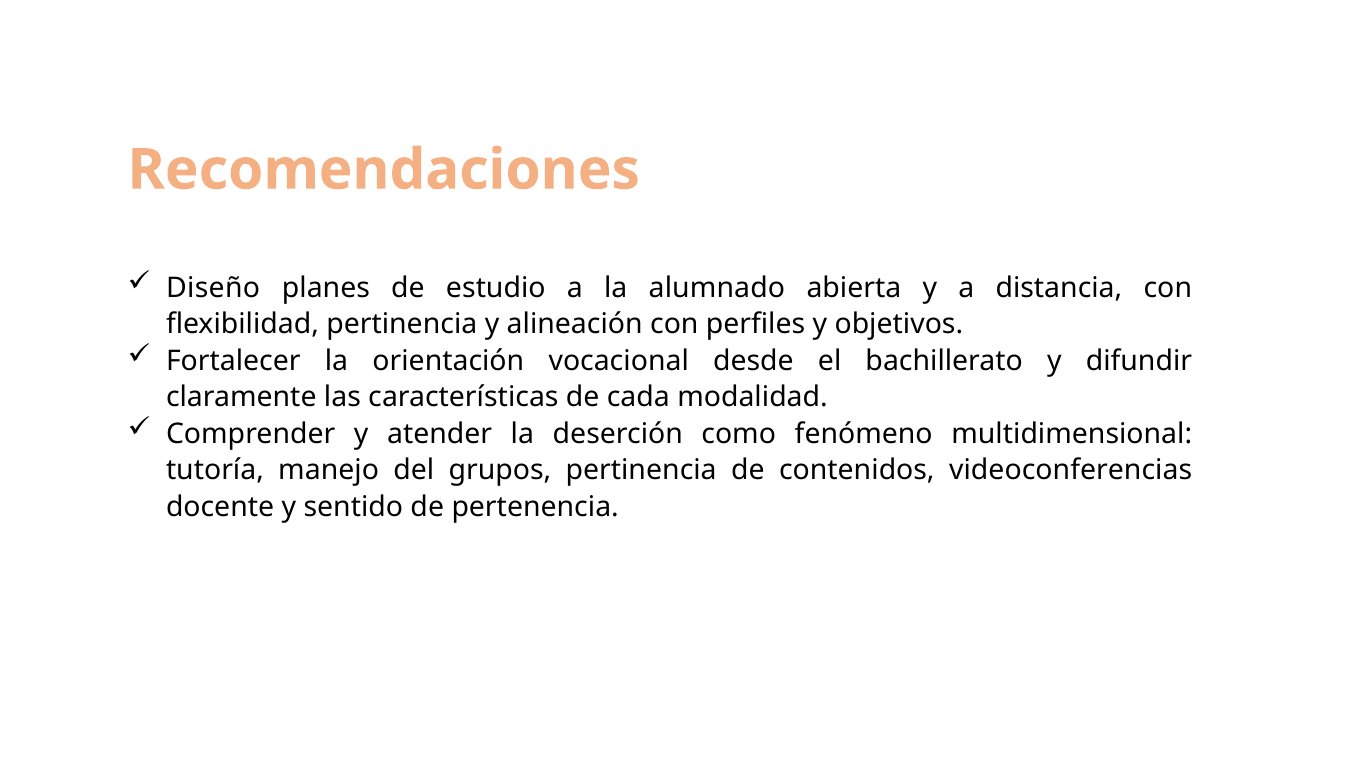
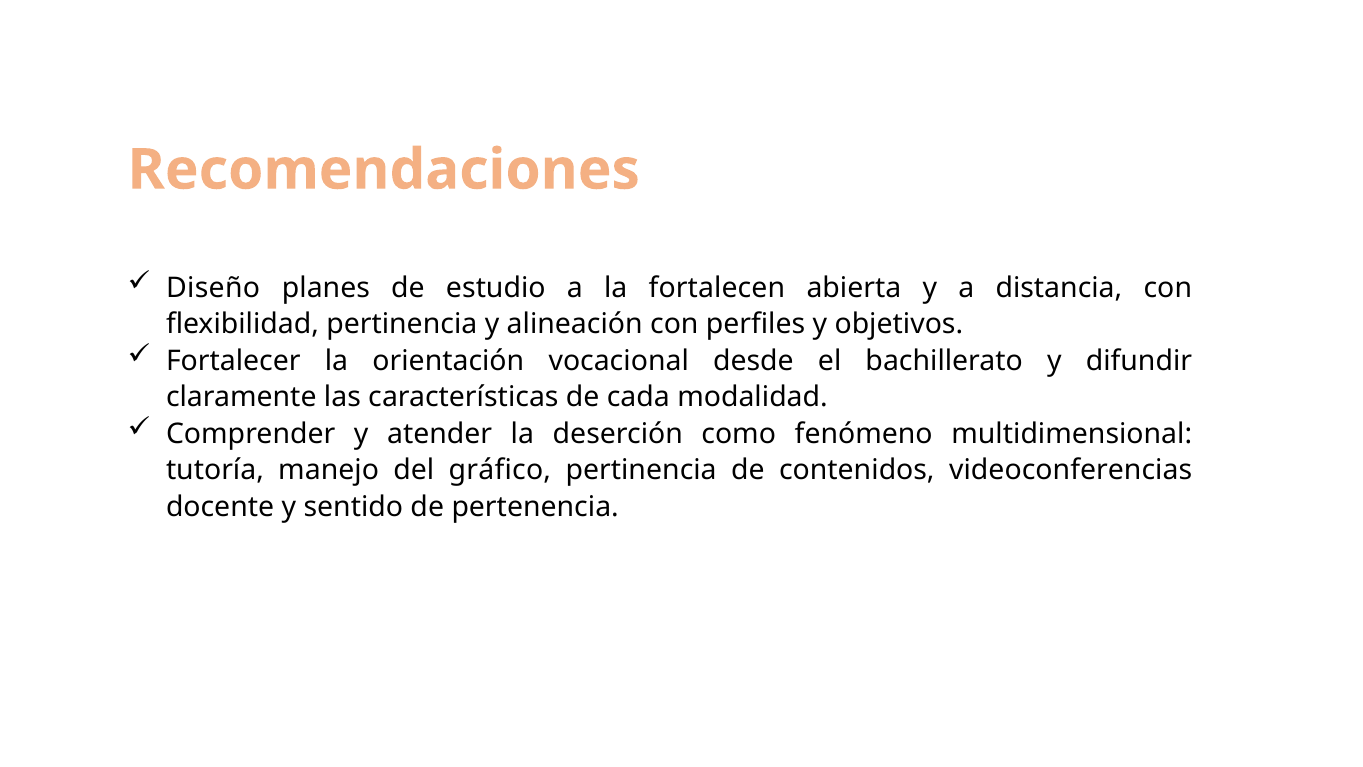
alumnado: alumnado -> fortalecen (717, 288)
grupos: grupos -> gráfico (500, 470)
